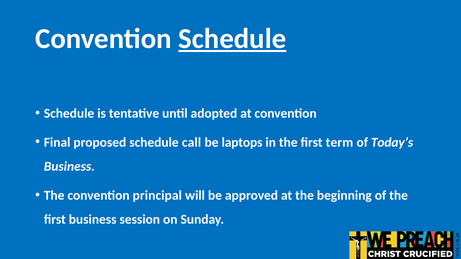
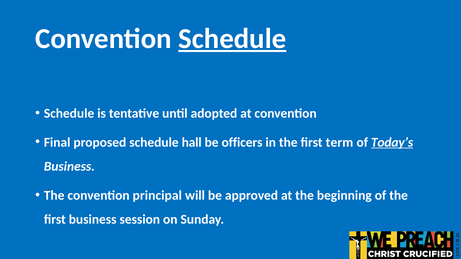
call: call -> hall (192, 142)
laptops: laptops -> officers (242, 142)
Today’s underline: none -> present (392, 142)
